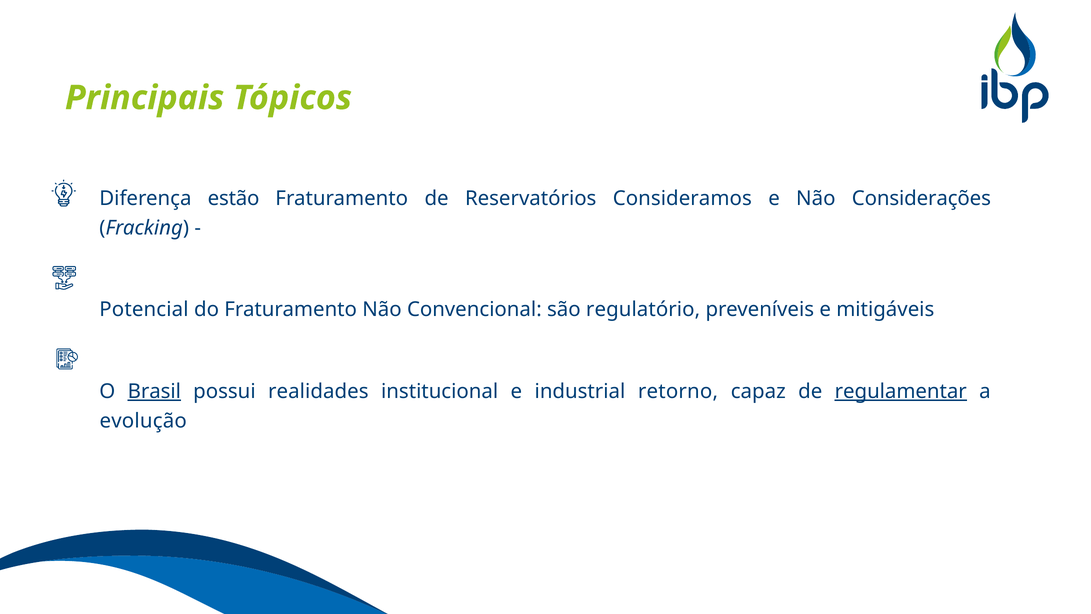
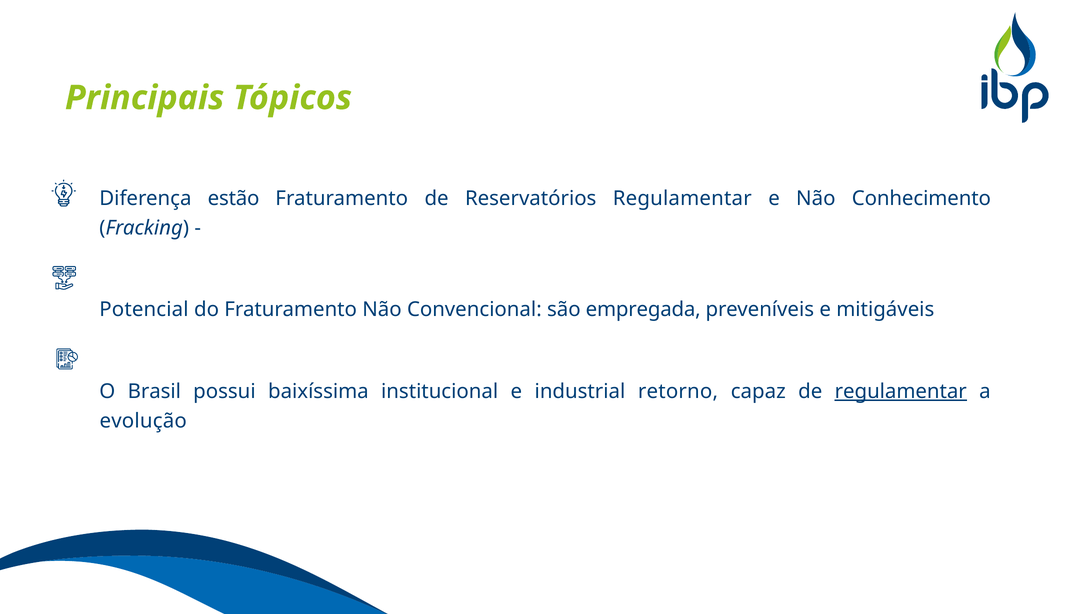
Reservatórios Consideramos: Consideramos -> Regulamentar (682, 198)
Considerações: Considerações -> Conhecimento (921, 198)
regulatório: regulatório -> empregada (643, 310)
Brasil underline: present -> none (154, 391)
realidades: realidades -> baixíssima (318, 391)
